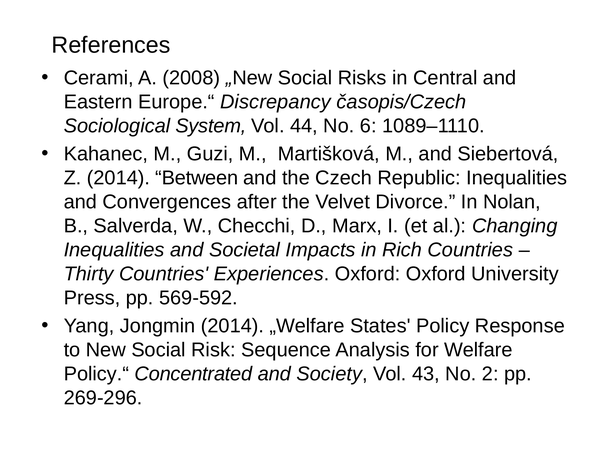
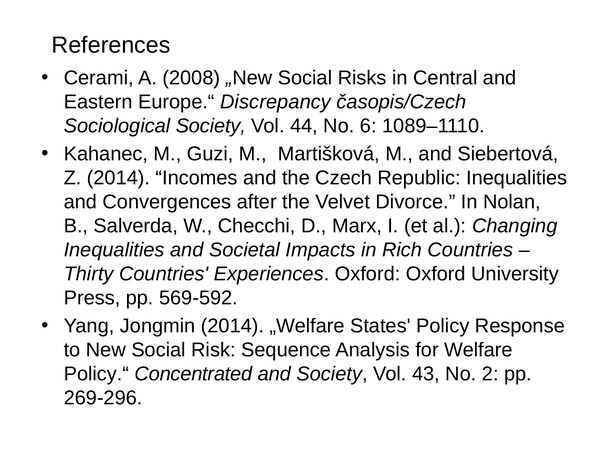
Sociological System: System -> Society (211, 126)
Between: Between -> Incomes (197, 178)
